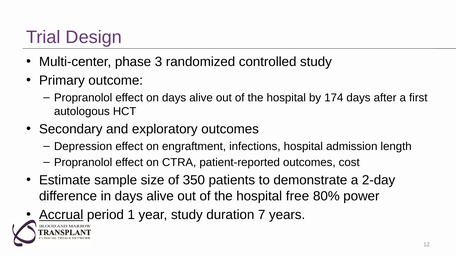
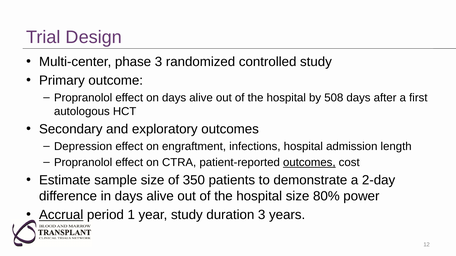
174: 174 -> 508 (334, 98)
outcomes underline: none -> present (309, 163)
hospital free: free -> size (298, 196)
duration 7: 7 -> 3 (262, 215)
